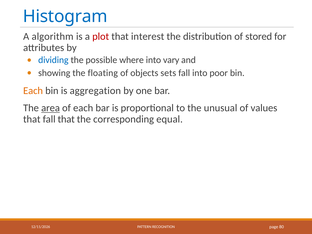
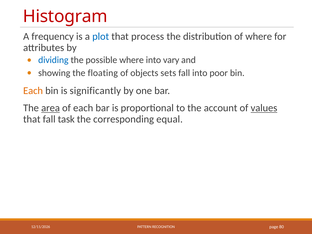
Histogram colour: blue -> red (65, 16)
algorithm: algorithm -> frequency (53, 36)
plot colour: red -> blue (101, 36)
interest: interest -> process (148, 36)
of stored: stored -> where (259, 36)
aggregation: aggregation -> significantly (95, 91)
unusual: unusual -> account (221, 108)
values underline: none -> present (264, 108)
fall that: that -> task (66, 119)
